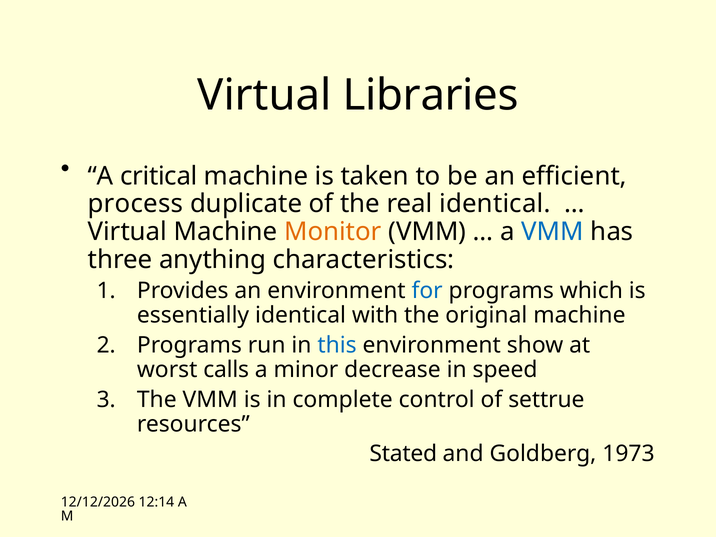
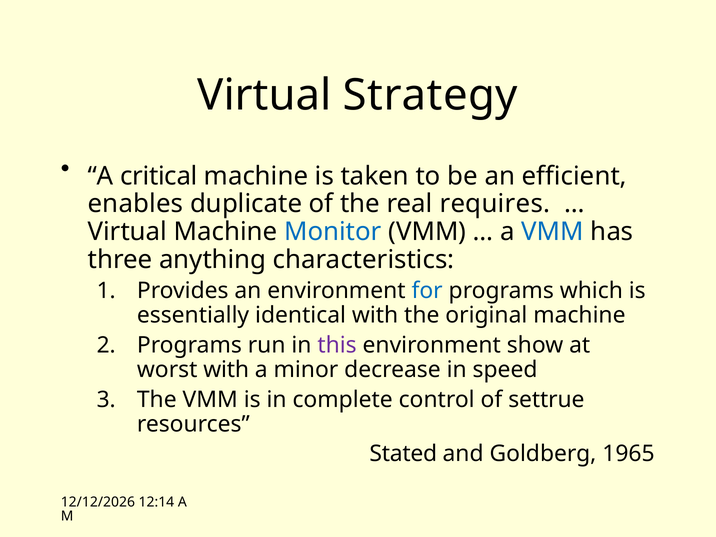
Libraries: Libraries -> Strategy (430, 96)
process: process -> enables (135, 204)
real identical: identical -> requires (495, 204)
Monitor colour: orange -> blue (333, 232)
this colour: blue -> purple (337, 345)
worst calls: calls -> with (226, 370)
1973: 1973 -> 1965 (628, 454)
